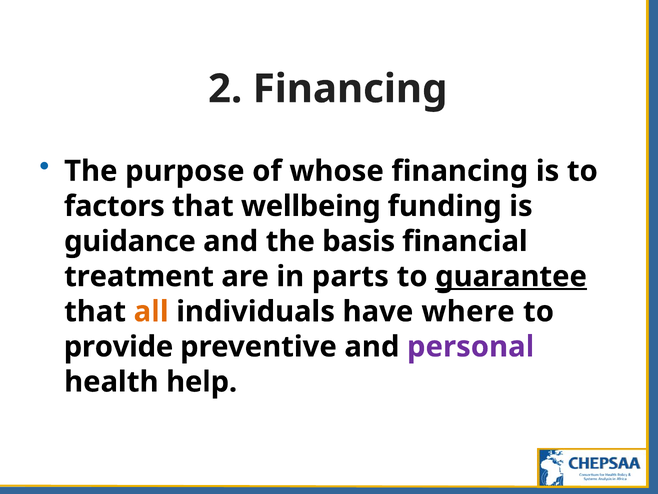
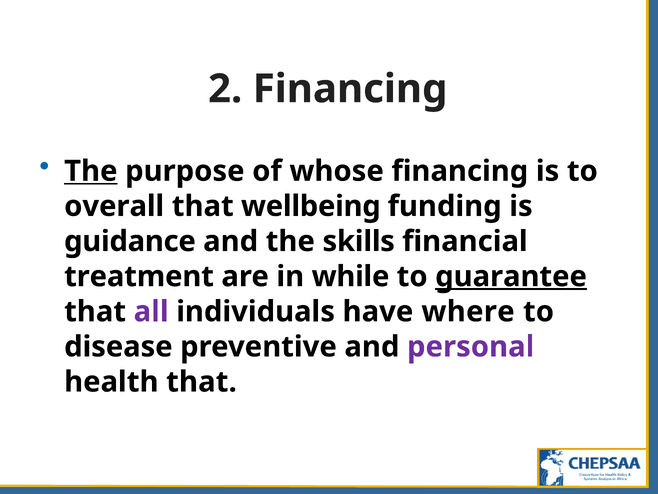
The underline: none -> present (91, 171)
factors: factors -> overall (114, 206)
basis: basis -> skills (359, 241)
parts: parts -> while (351, 276)
all colour: orange -> purple (151, 311)
provide: provide -> disease (118, 346)
health help: help -> that (201, 382)
